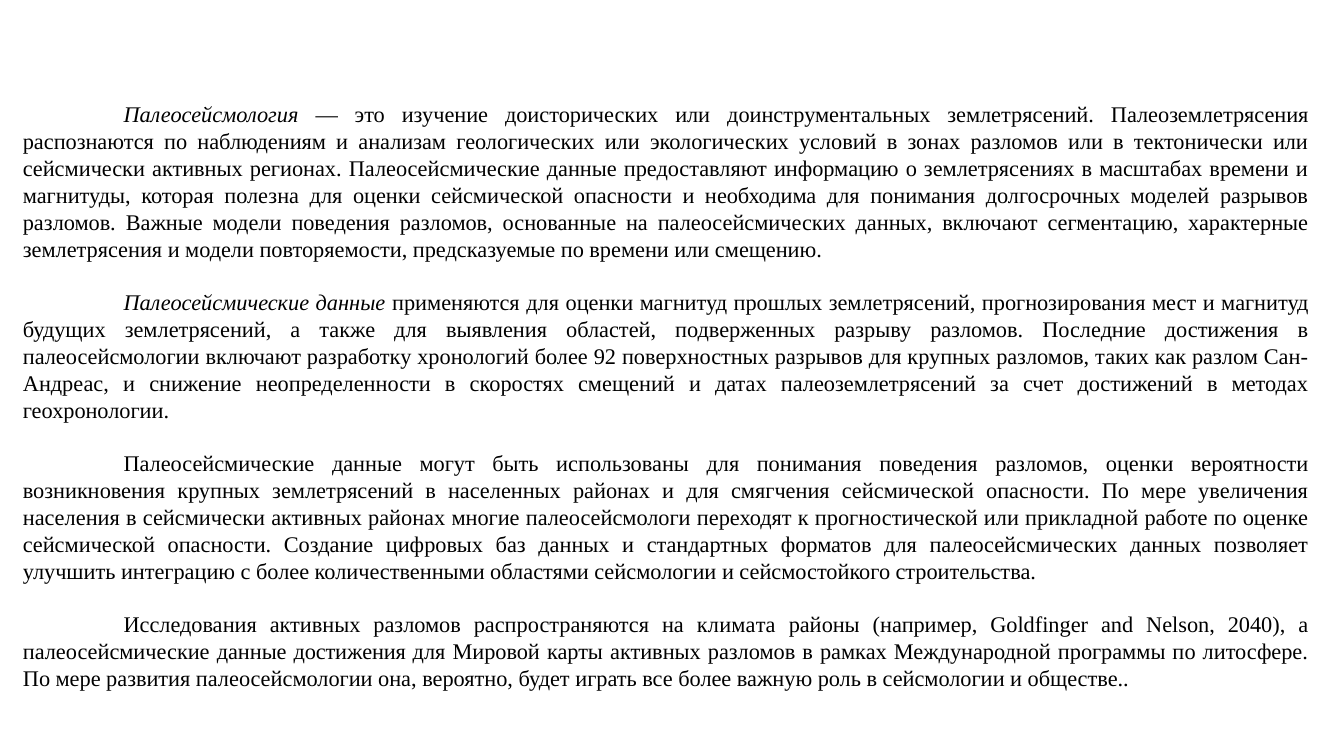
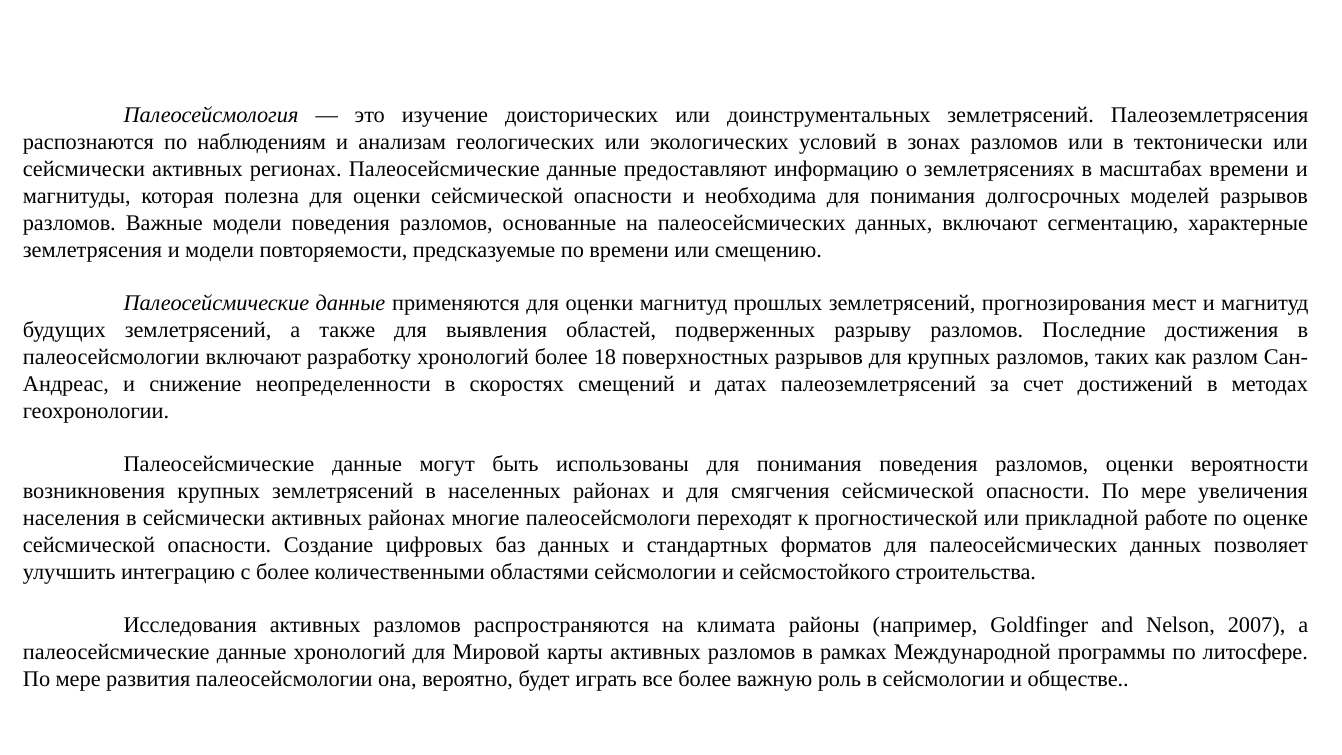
92: 92 -> 18 (605, 357)
2040: 2040 -> 2007 (1257, 625)
данные достижения: достижения -> хронологий (350, 652)
